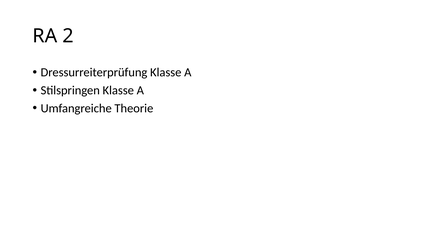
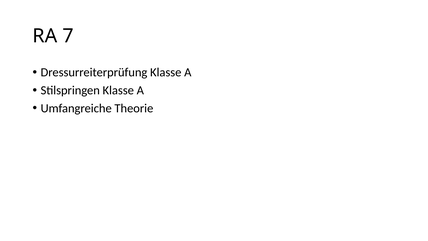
2: 2 -> 7 (68, 36)
